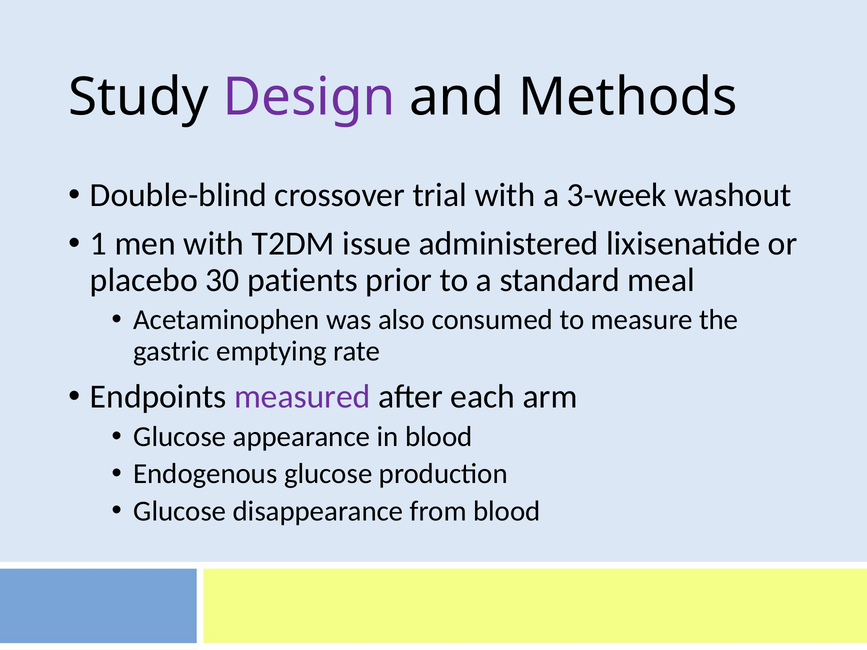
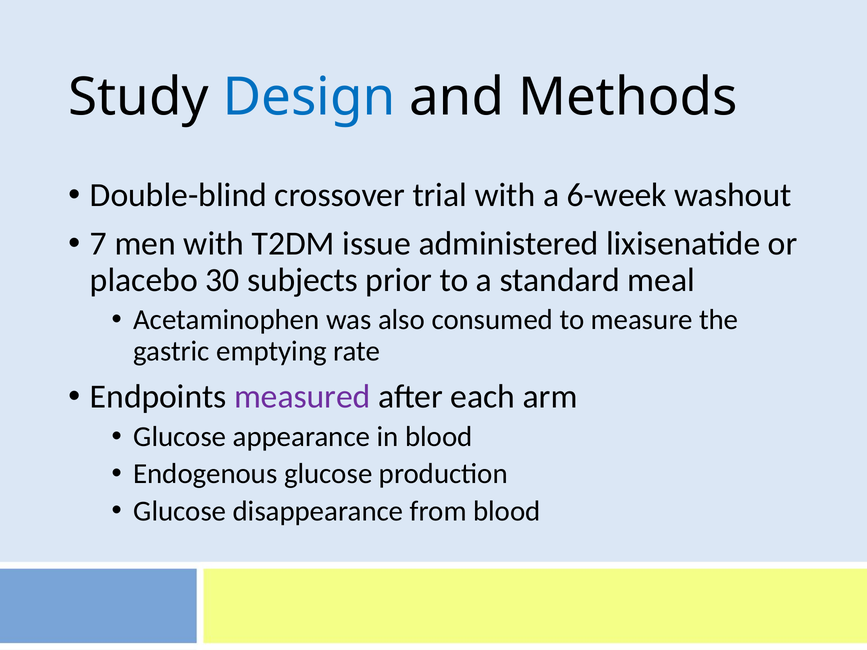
Design colour: purple -> blue (309, 97)
3-week: 3-week -> 6-week (617, 195)
1: 1 -> 7 (98, 244)
patients: patients -> subjects (303, 280)
